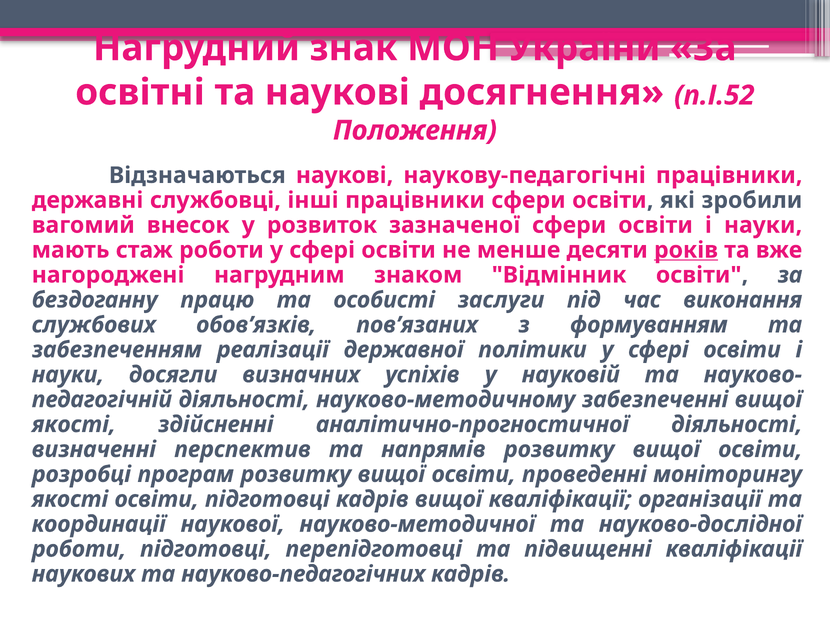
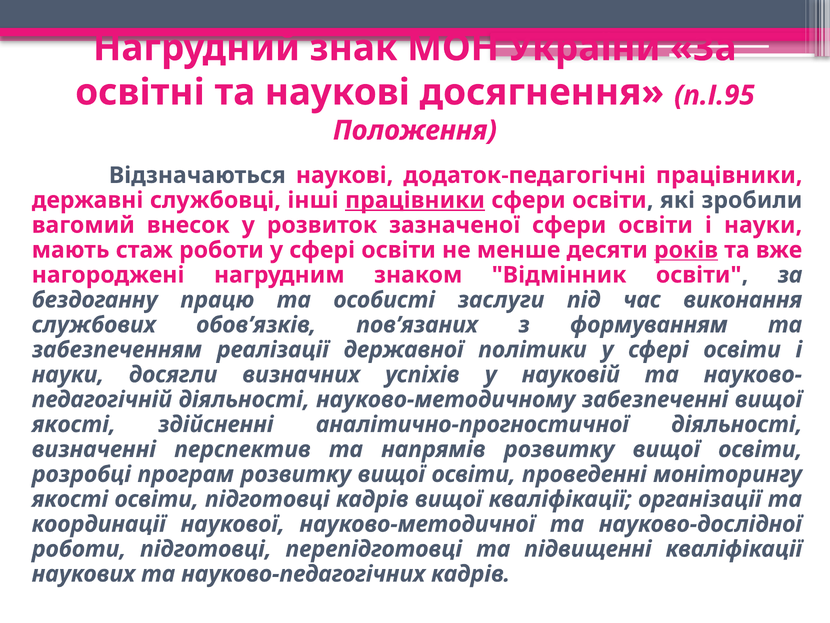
п.І.52: п.І.52 -> п.І.95 (714, 95)
наукову-педагогічні: наукову-педагогічні -> додаток-педагогічні (525, 175)
працівники underline: none -> present (415, 200)
